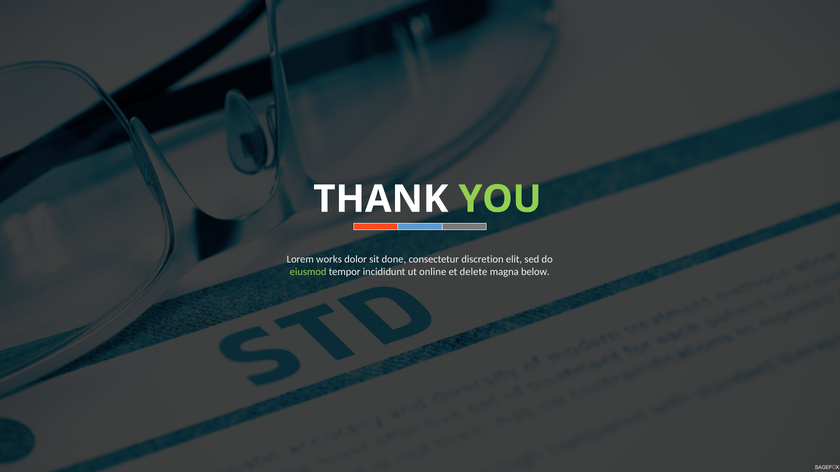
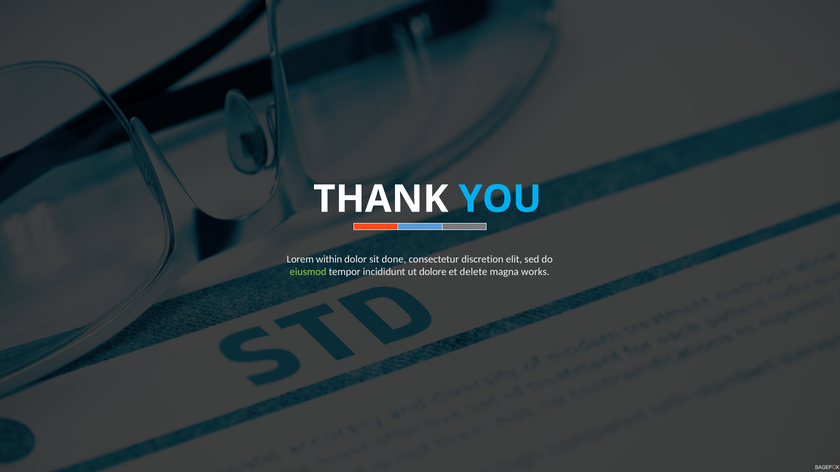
YOU colour: light green -> light blue (500, 199)
works: works -> within (329, 259)
online: online -> dolore (433, 272)
below: below -> works (535, 272)
